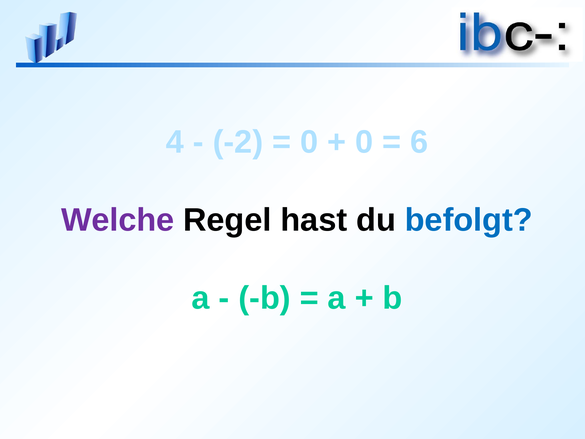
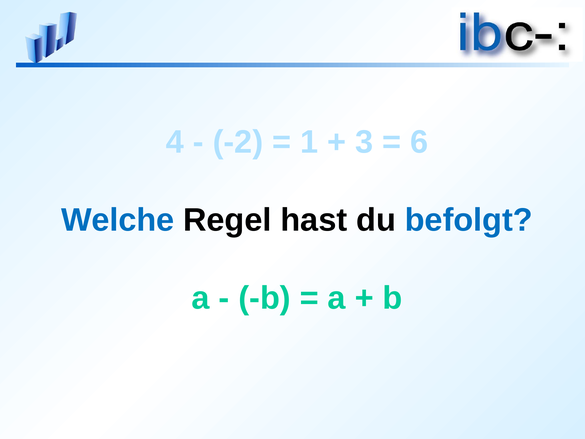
0: 0 -> 1 (309, 142)
0: 0 -> 3 (364, 142)
Welche colour: purple -> blue (118, 220)
